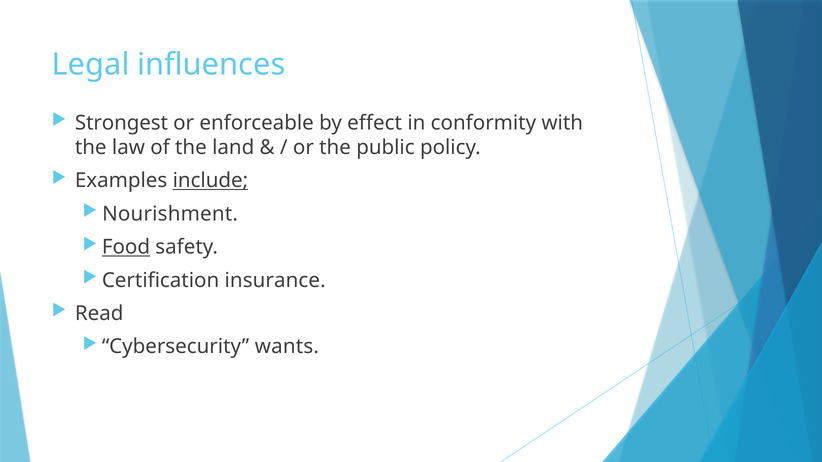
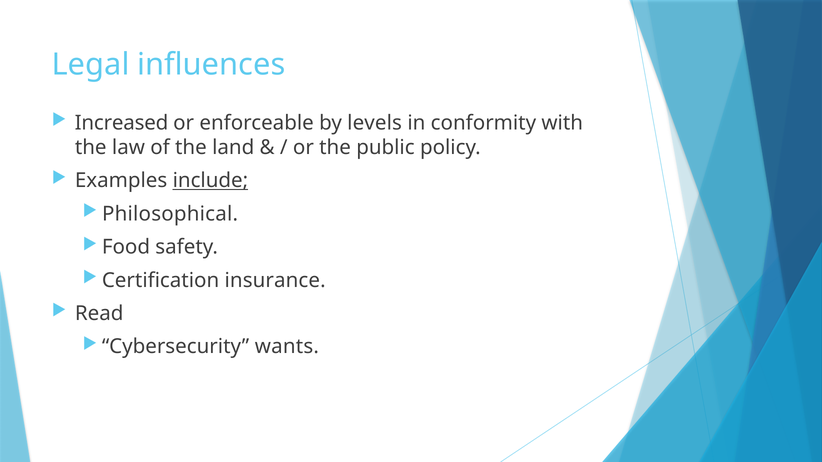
Strongest: Strongest -> Increased (122, 123)
effect: effect -> levels (375, 123)
Nourishment: Nourishment -> Philosophical (170, 214)
Food underline: present -> none (126, 247)
